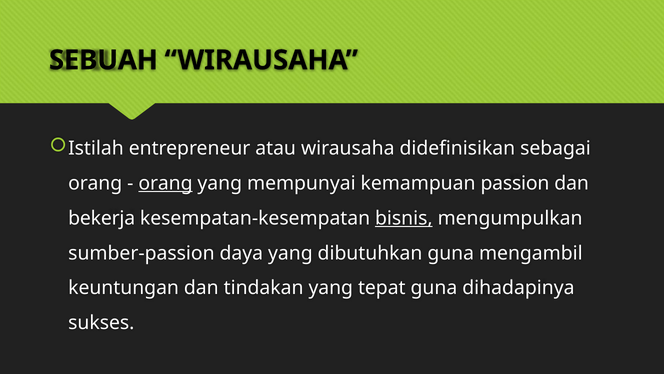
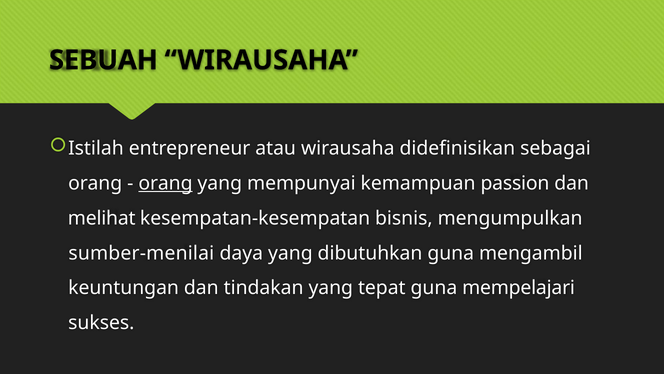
bekerja: bekerja -> melihat (102, 218)
bisnis underline: present -> none (404, 218)
sumber-passion: sumber-passion -> sumber-menilai (141, 253)
dihadapinya: dihadapinya -> mempelajari (519, 288)
